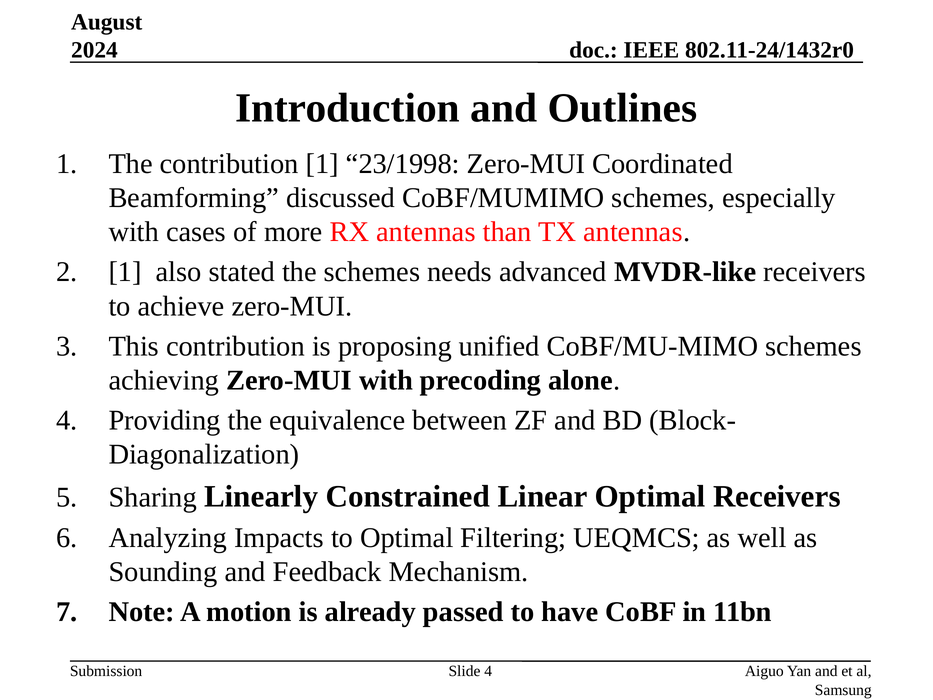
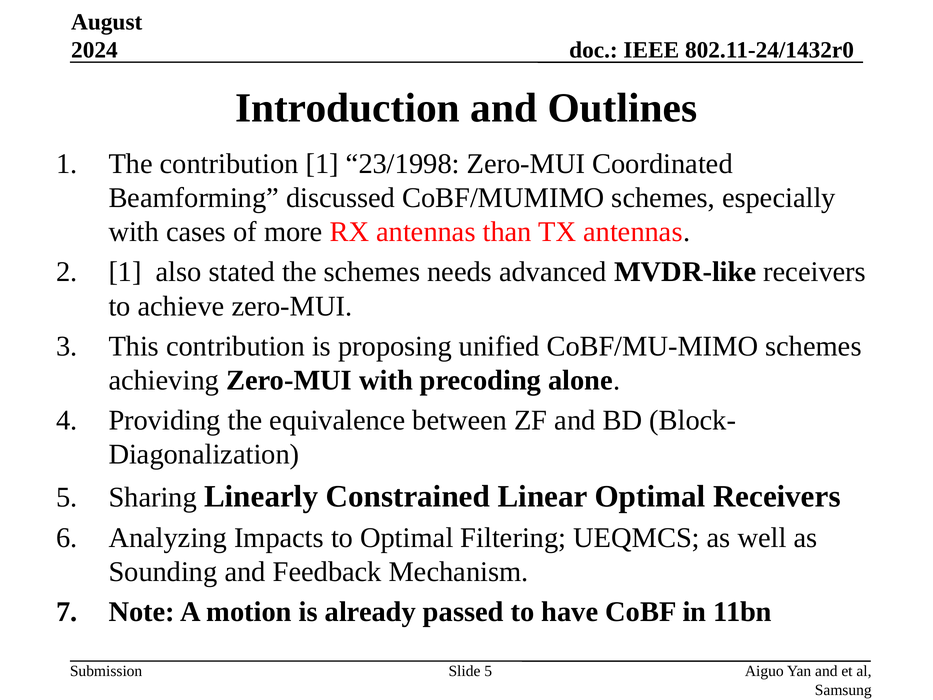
Slide 4: 4 -> 5 (488, 671)
